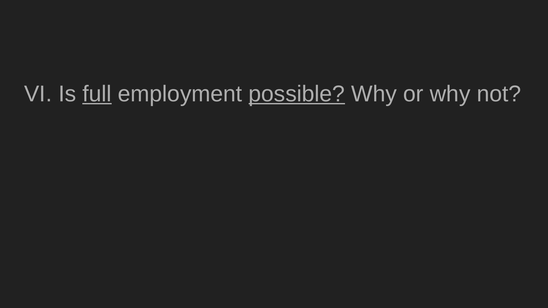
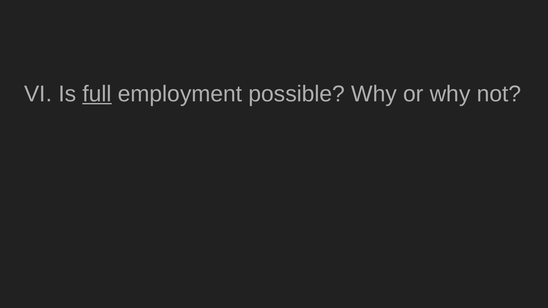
possible underline: present -> none (297, 94)
